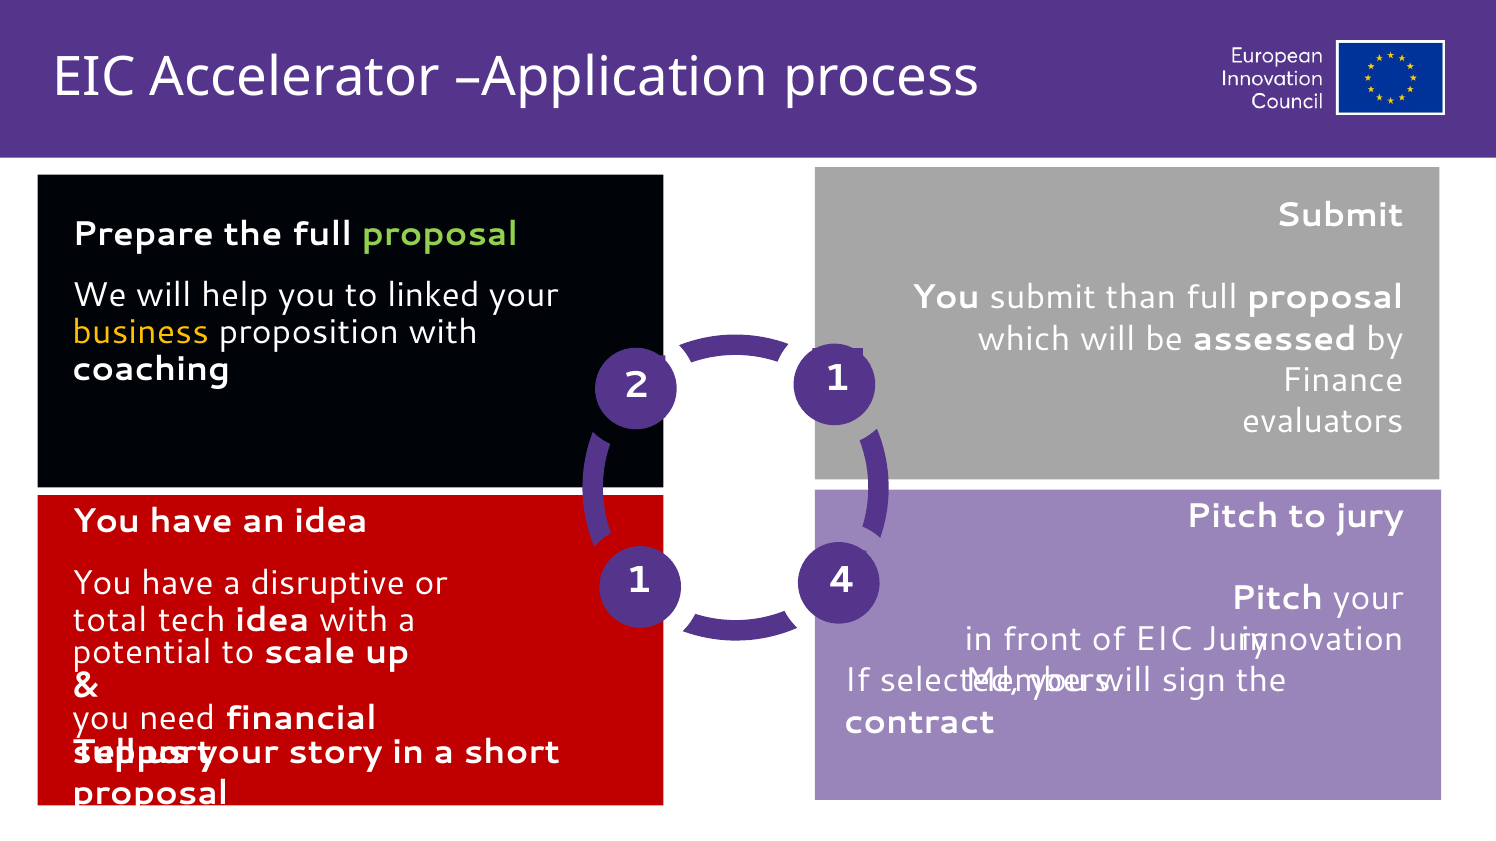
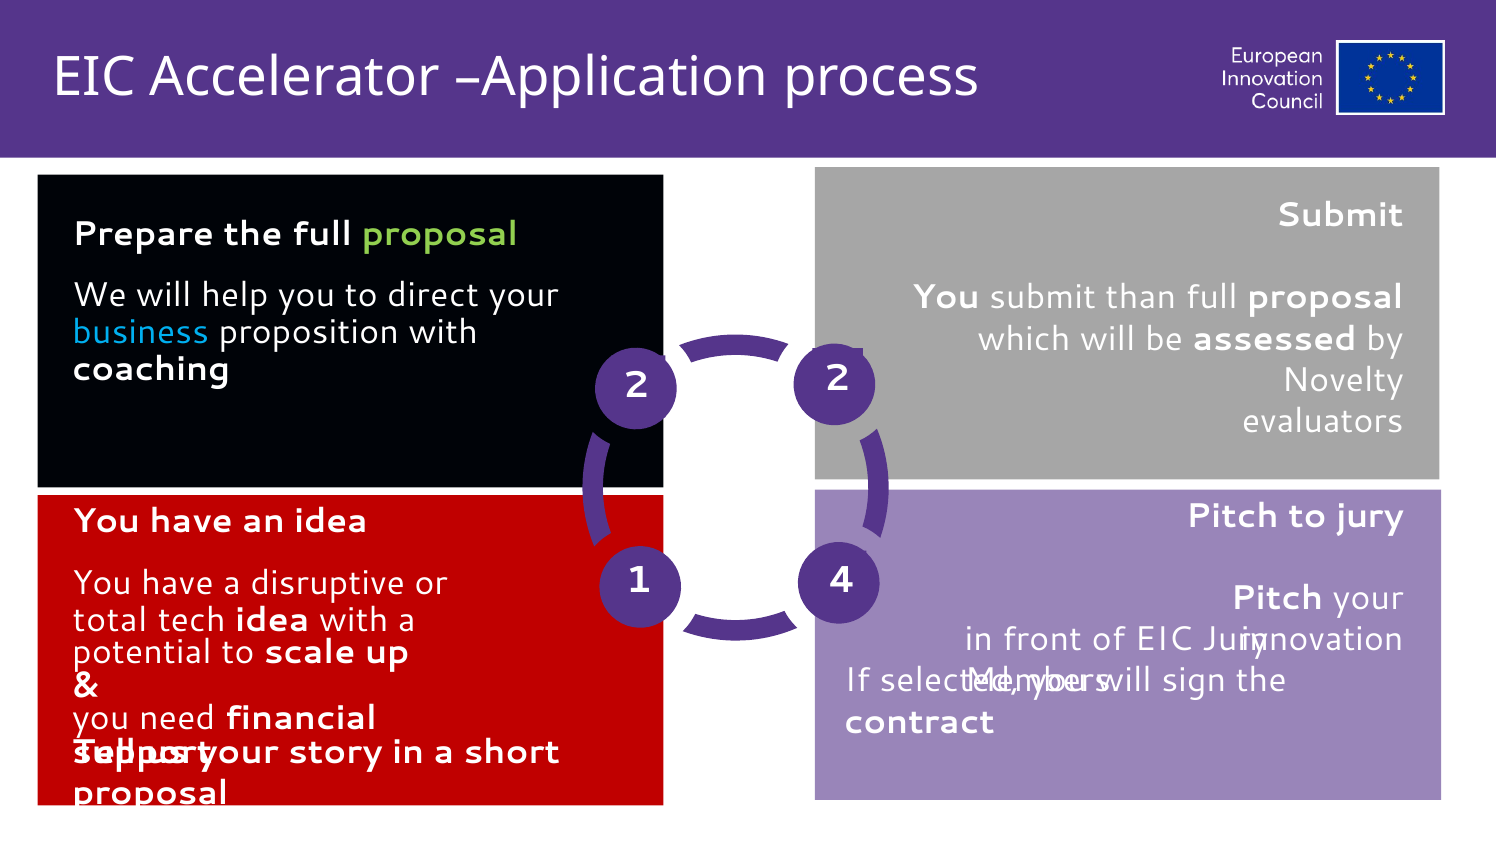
linked: linked -> direct (433, 296)
business colour: yellow -> light blue (141, 333)
Finance: Finance -> Novelty (1343, 380)
2 1: 1 -> 2 (837, 378)
